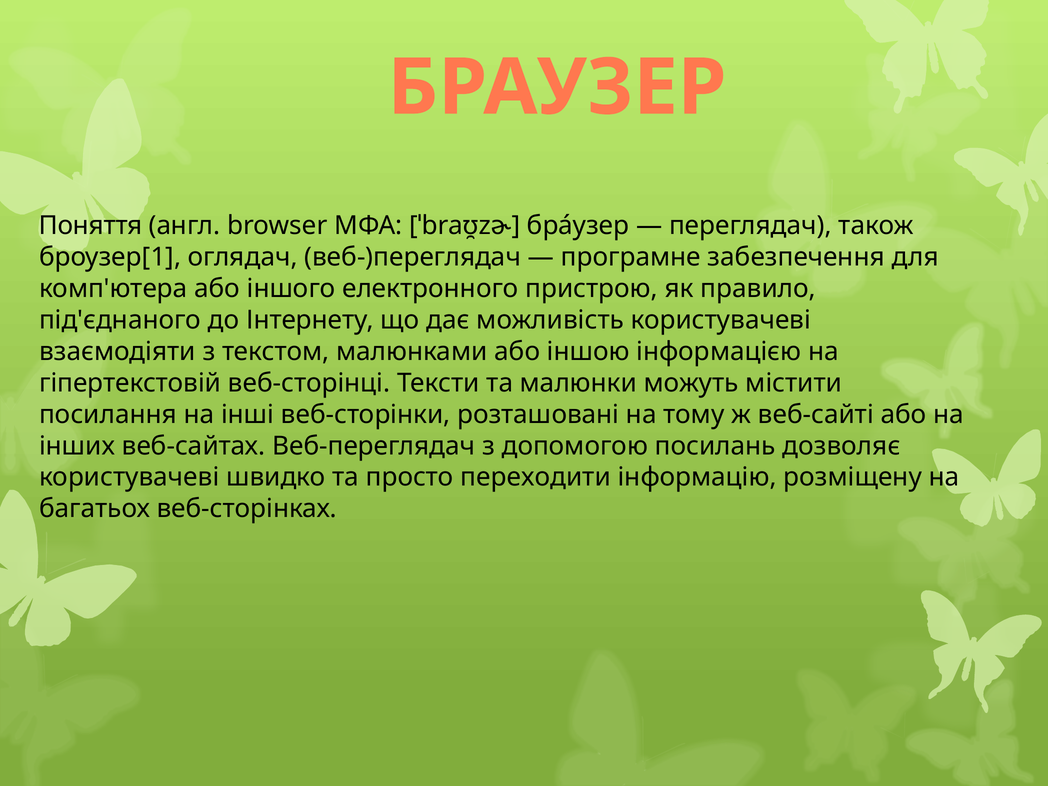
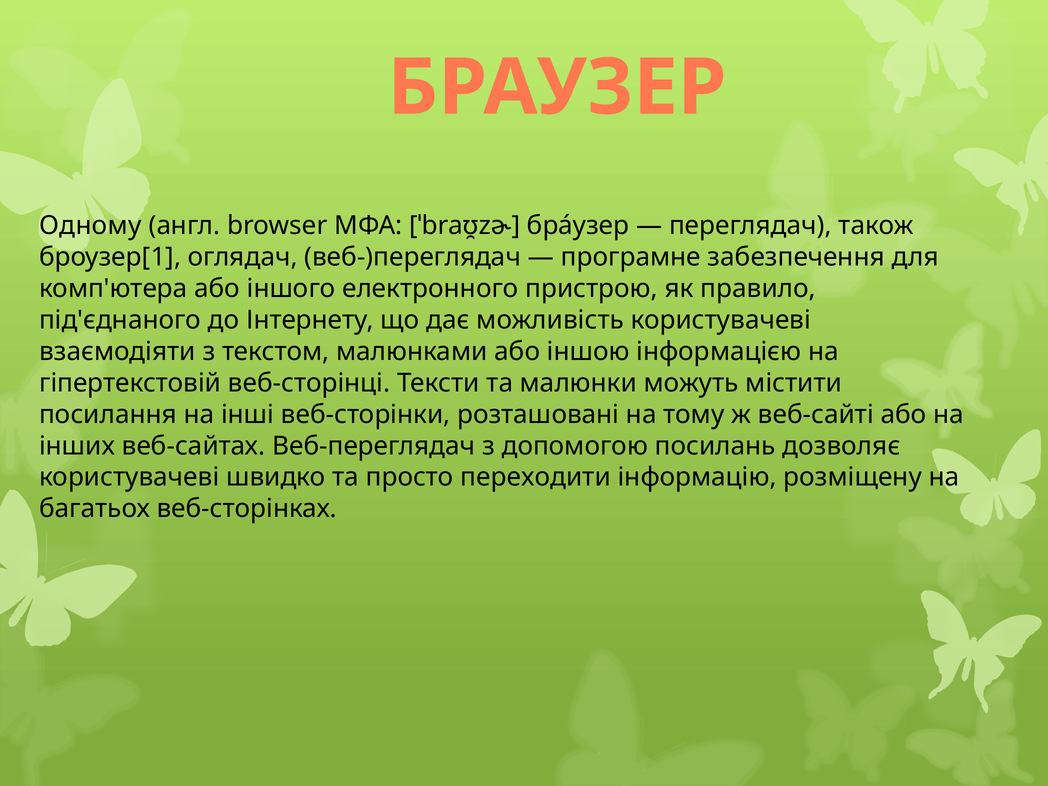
Поняття: Поняття -> Одному (90, 226)
